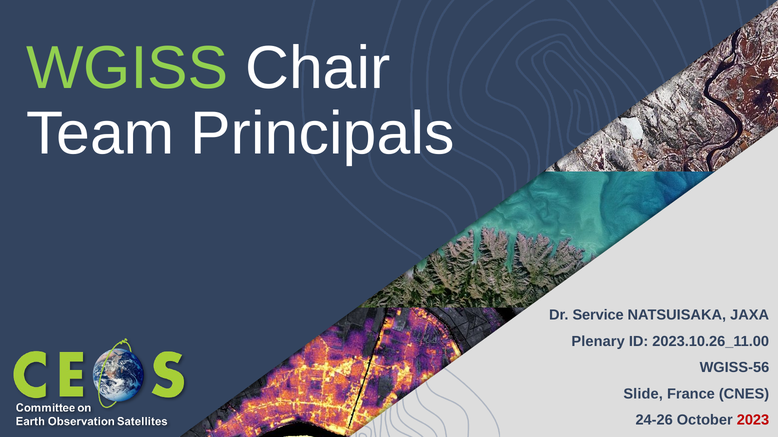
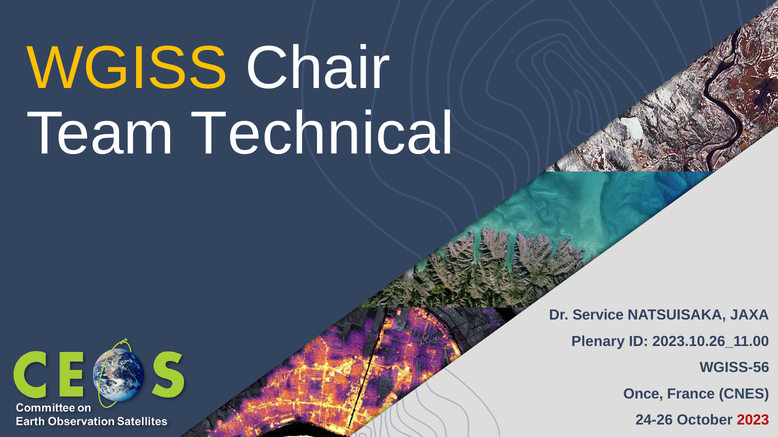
WGISS colour: light green -> yellow (127, 68)
Principals: Principals -> Technical (322, 134)
Slide: Slide -> Once (643, 394)
